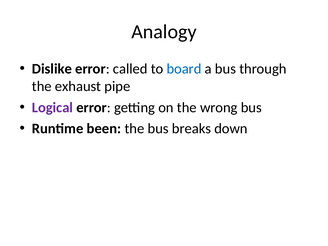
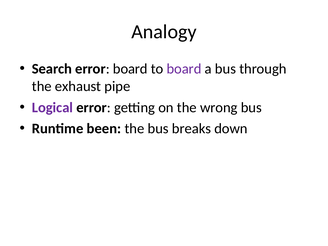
Dislike: Dislike -> Search (52, 69)
error called: called -> board (130, 69)
board colour: blue -> purple (184, 69)
